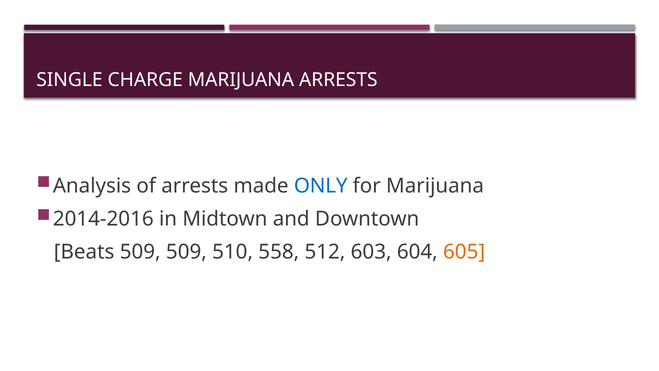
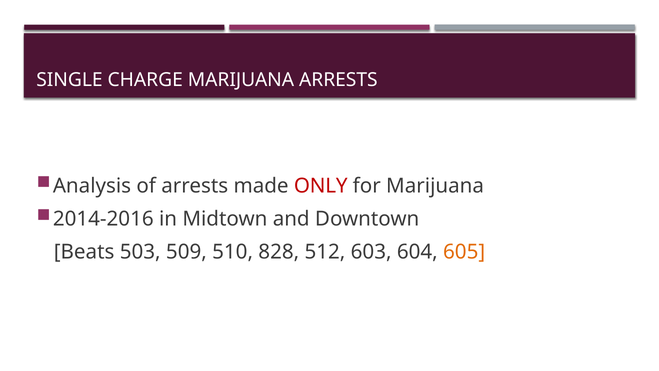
ONLY colour: blue -> red (321, 186)
Beats 509: 509 -> 503 (140, 252)
558: 558 -> 828 (279, 252)
